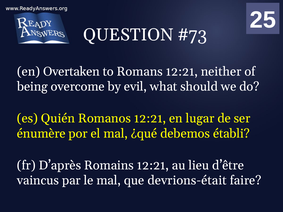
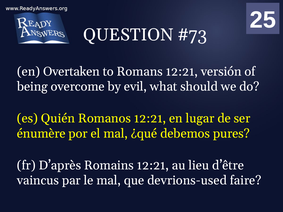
neither: neither -> versión (221, 72)
établi: établi -> pures (231, 134)
devrions-était: devrions-était -> devrions-used (187, 181)
